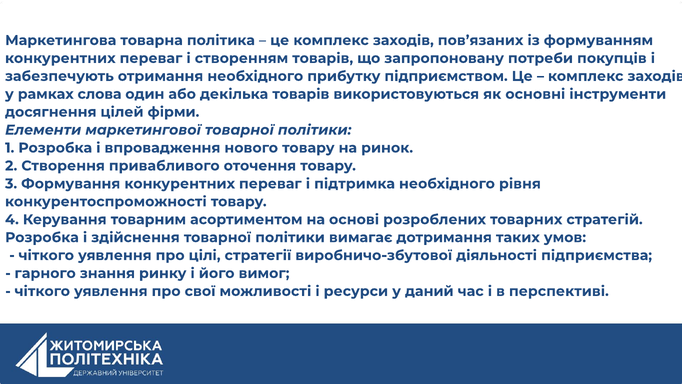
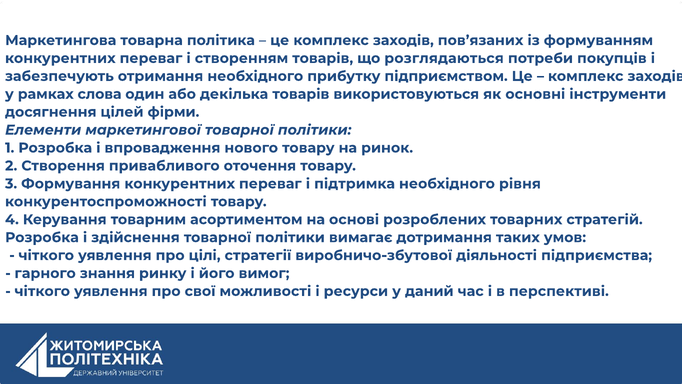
запропоновану: запропоновану -> розглядаються (444, 58)
